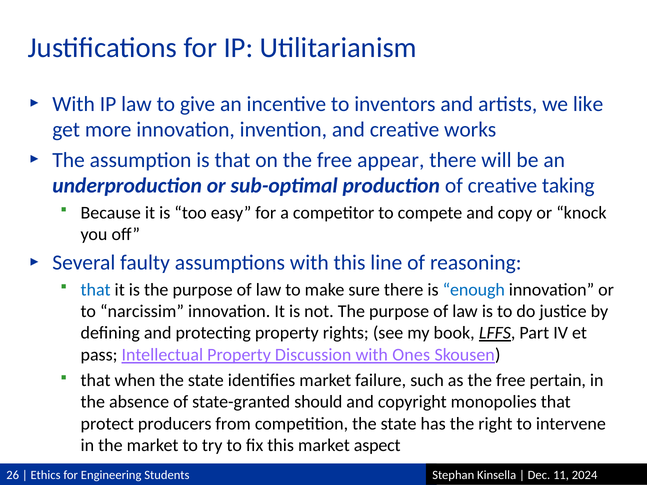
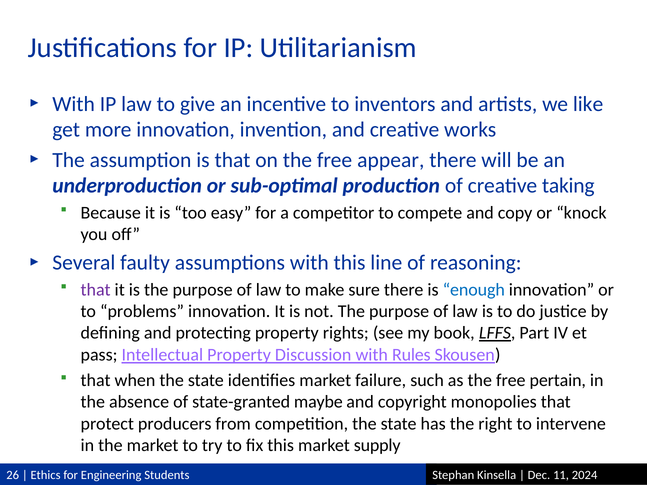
that colour: blue -> purple (96, 290)
narcissim: narcissim -> problems (142, 311)
Ones: Ones -> Rules (411, 355)
should: should -> maybe (318, 402)
aspect: aspect -> supply (377, 445)
